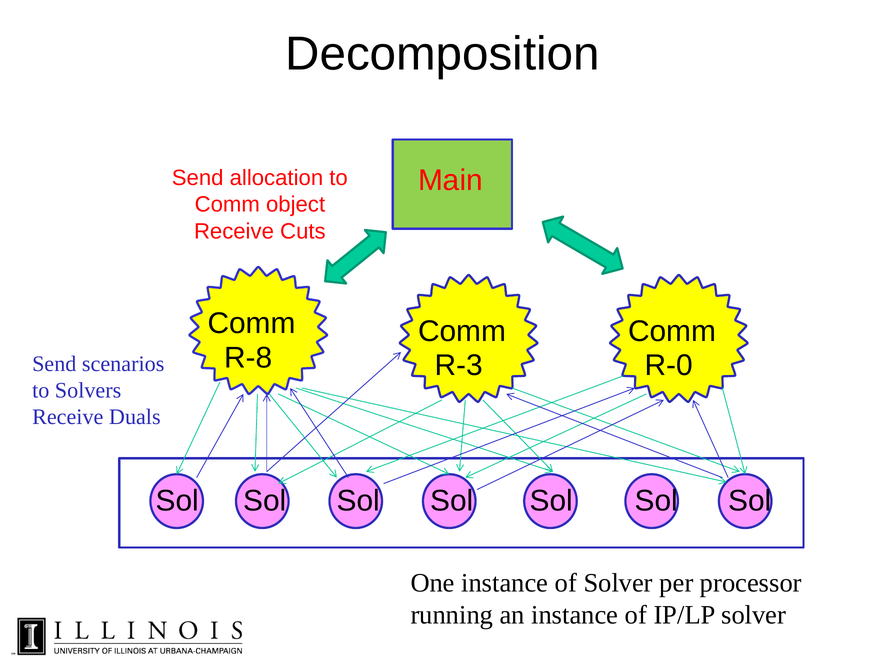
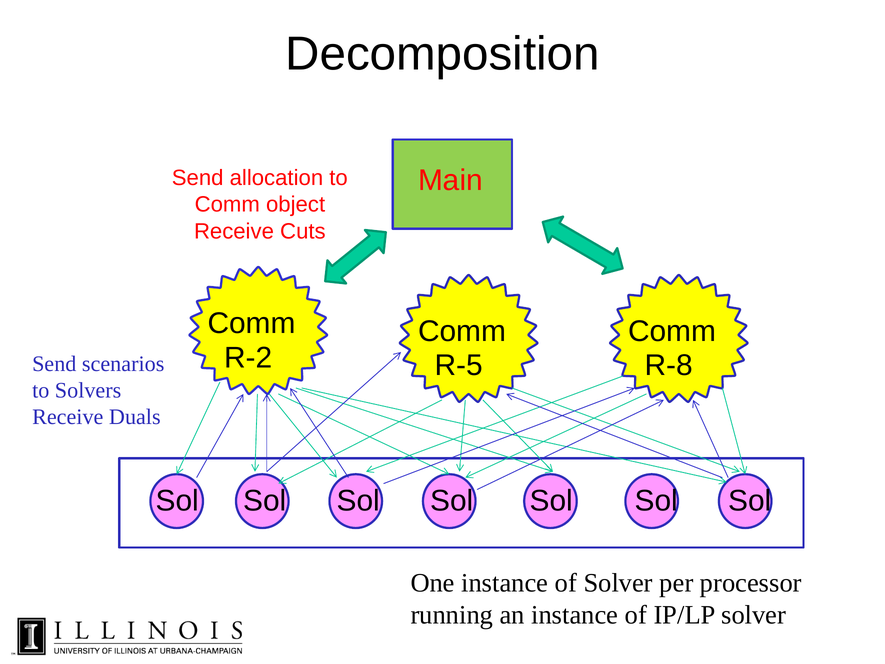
R-8: R-8 -> R-2 (248, 358)
R-3: R-3 -> R-5 (459, 365)
R-0: R-0 -> R-8 (669, 365)
